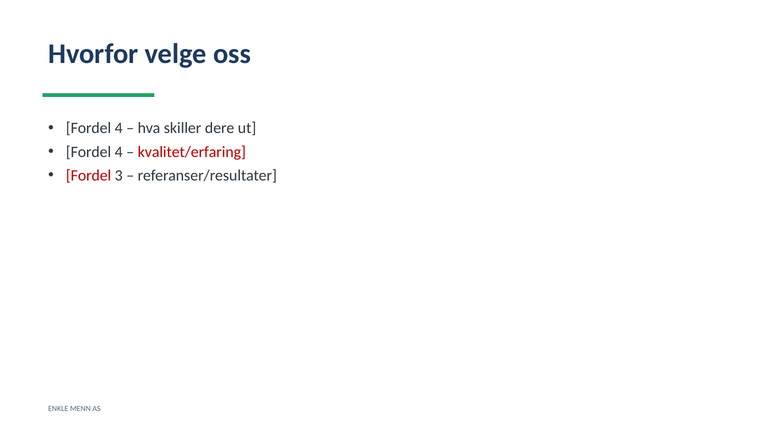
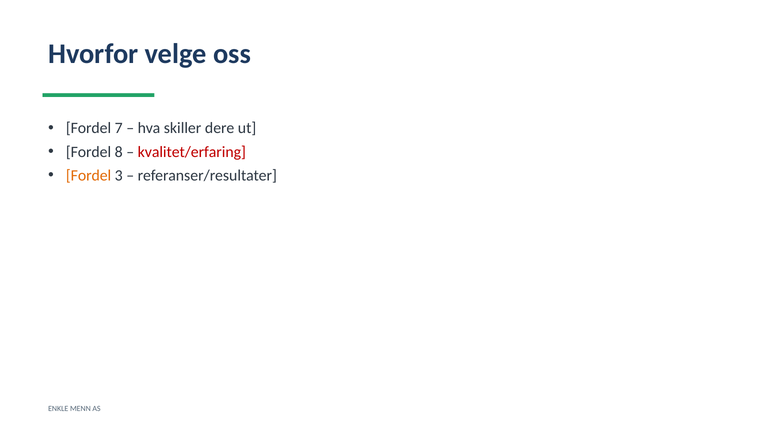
4: 4 -> 7 (119, 128)
4: 4 -> 8 (119, 152)
Fordel colour: red -> orange (89, 176)
